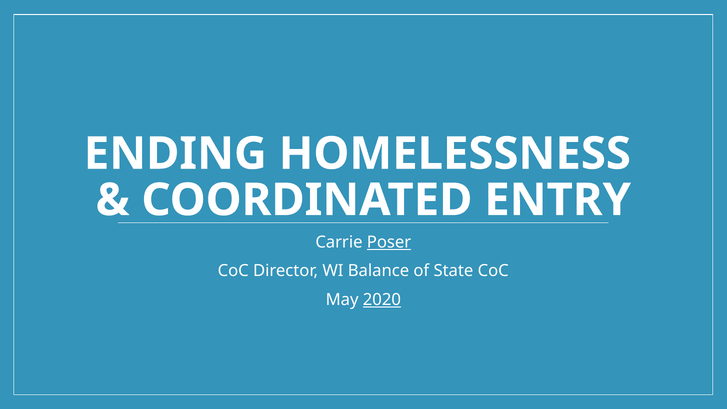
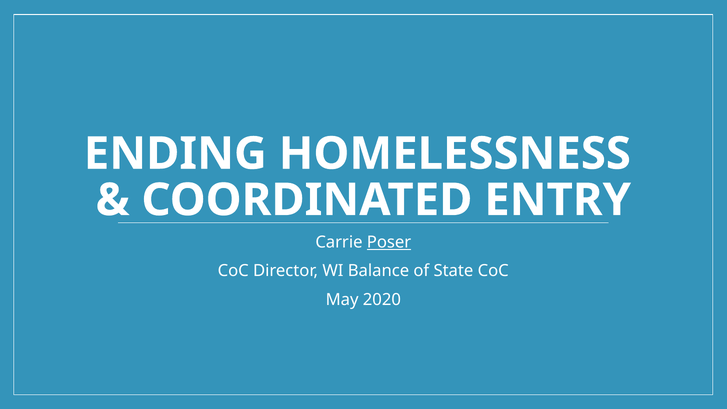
2020 underline: present -> none (382, 300)
